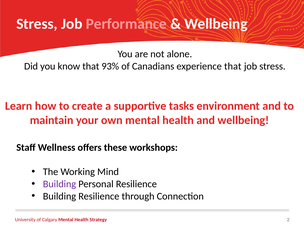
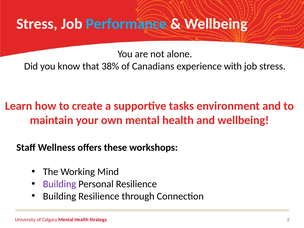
Performance colour: pink -> light blue (126, 24)
93%: 93% -> 38% (110, 66)
experience that: that -> with (233, 66)
